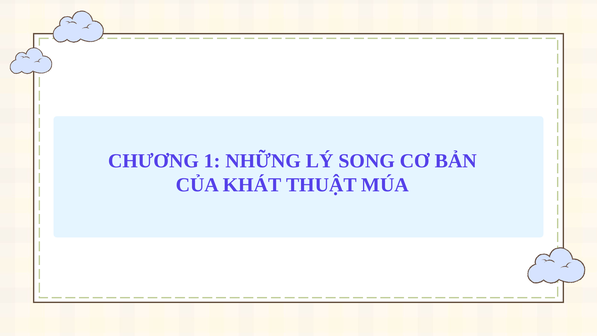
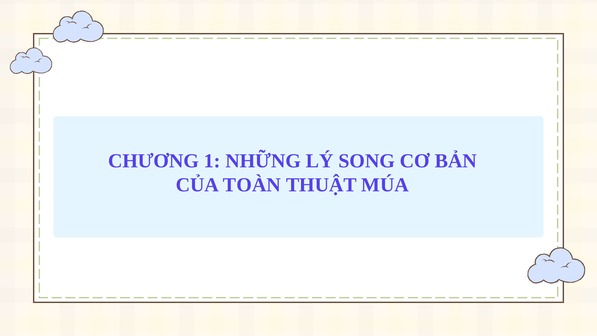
KHÁT: KHÁT -> TOÀN (252, 185)
